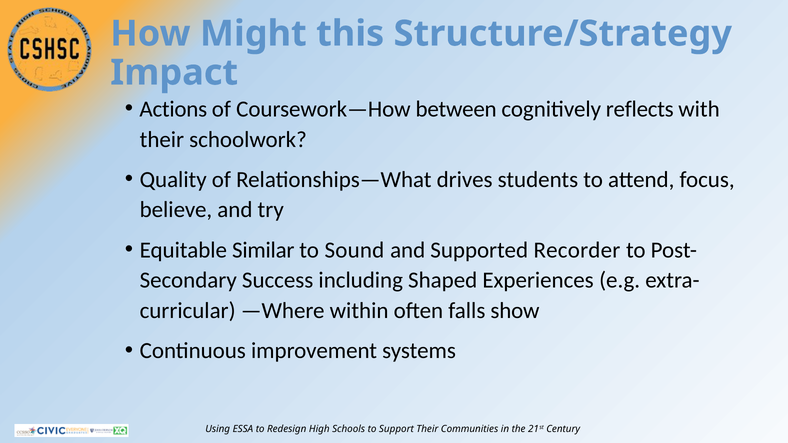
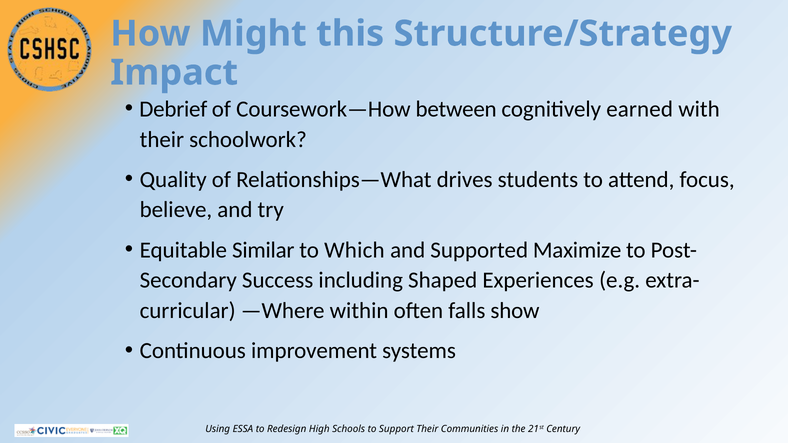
Actions: Actions -> Debrief (173, 109)
reflects: reflects -> earned (640, 109)
Sound: Sound -> Which (354, 250)
Recorder: Recorder -> Maximize (577, 250)
